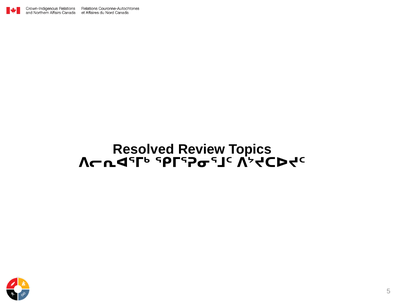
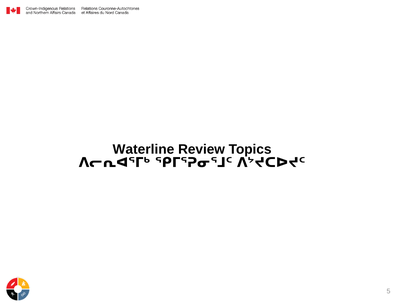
Resolved: Resolved -> Waterline (143, 149)
